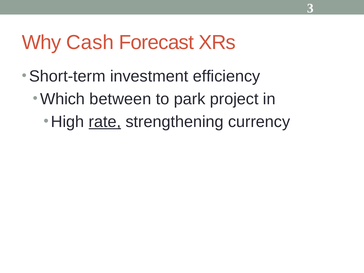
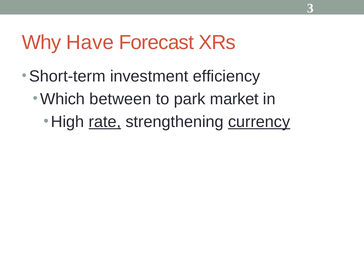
Cash: Cash -> Have (90, 42)
project: project -> market (234, 99)
currency underline: none -> present (259, 122)
